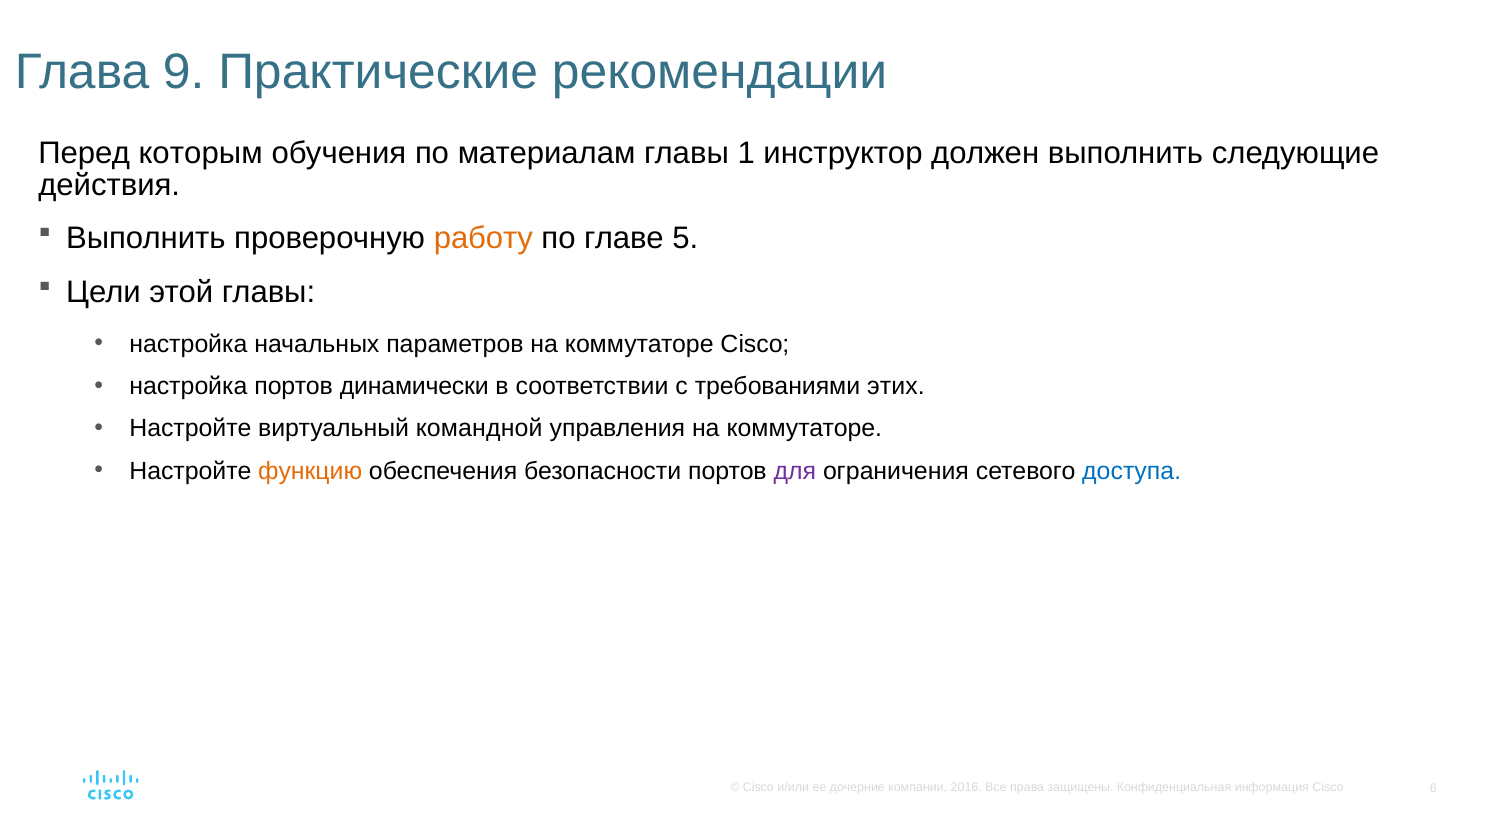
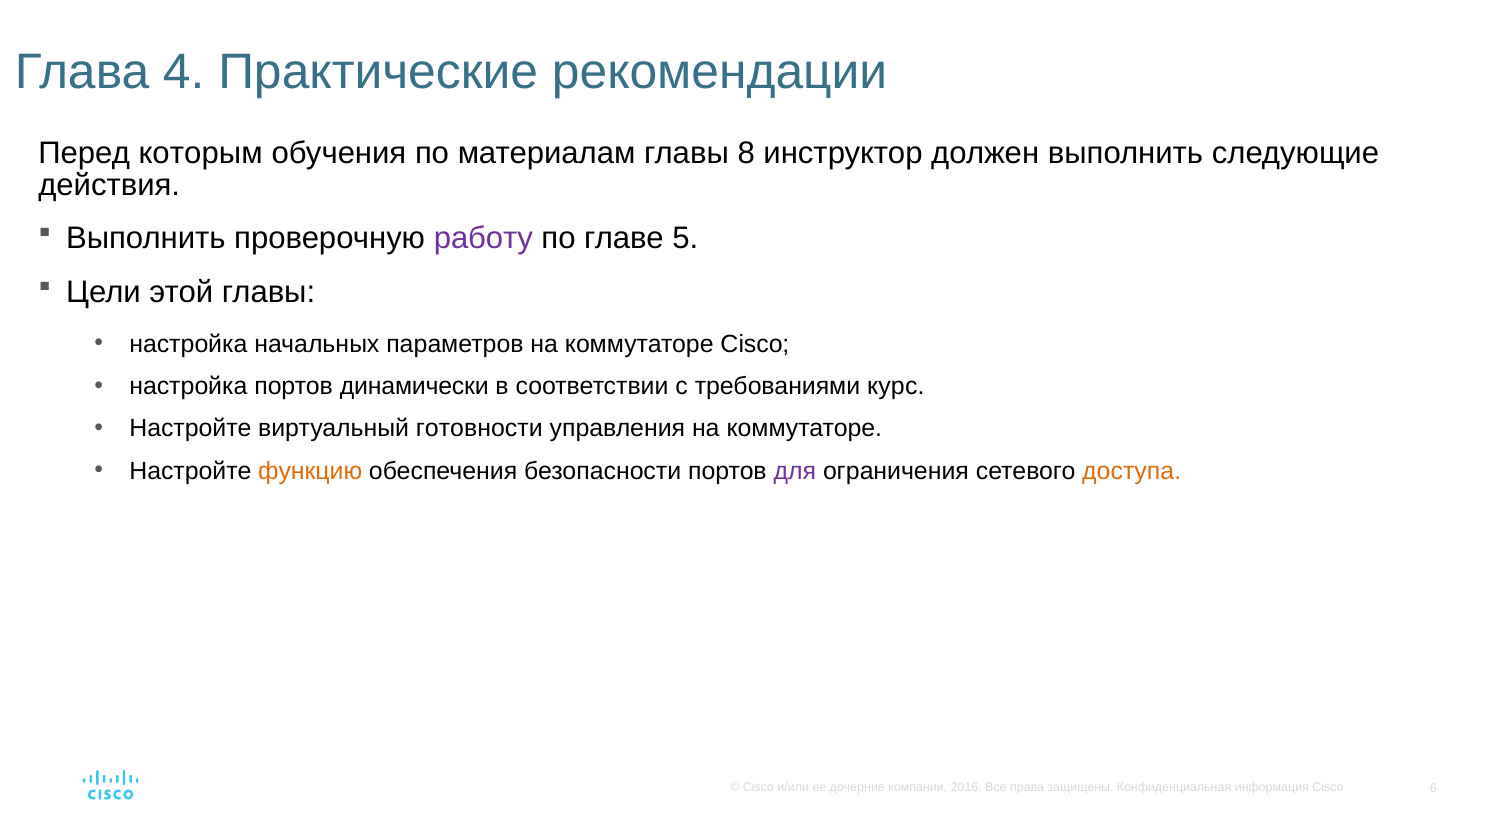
9: 9 -> 4 (184, 72)
1: 1 -> 8 (746, 153)
работу colour: orange -> purple (483, 238)
этих: этих -> курс (896, 386)
командной: командной -> готовности (479, 428)
доступа colour: blue -> orange (1132, 471)
